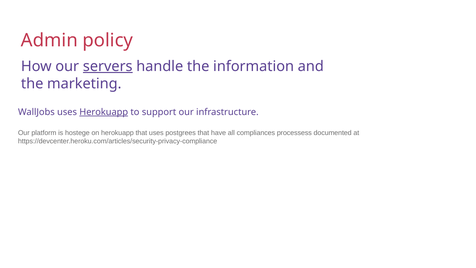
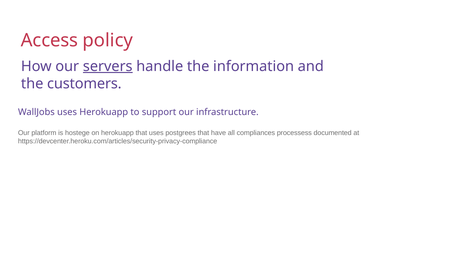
Admin: Admin -> Access (49, 40)
marketing: marketing -> customers (84, 84)
Herokuapp underline: present -> none (104, 112)
